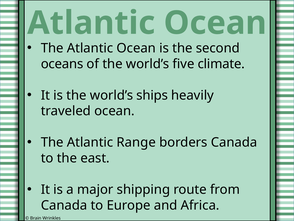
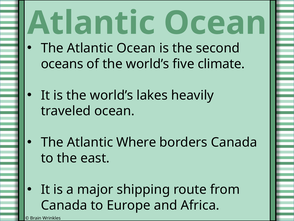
ships: ships -> lakes (152, 95)
Range: Range -> Where (136, 142)
